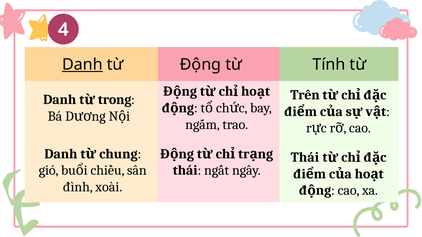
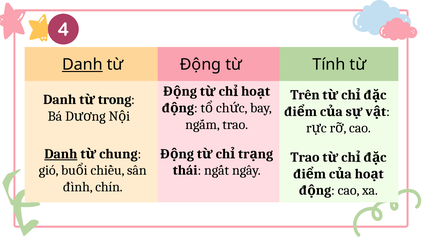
Danh underline: none -> present (61, 154)
Thái: Thái -> Trao (305, 158)
xoài: xoài -> chín (109, 187)
